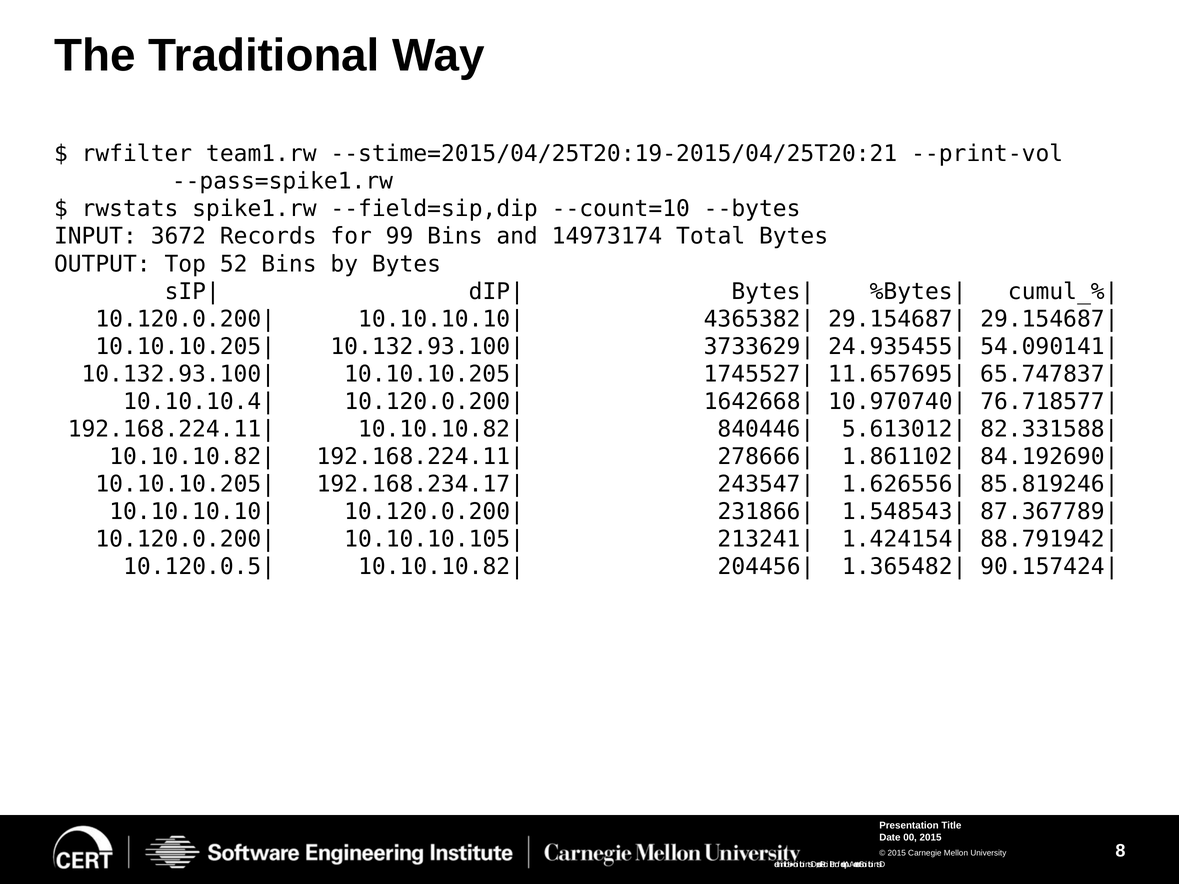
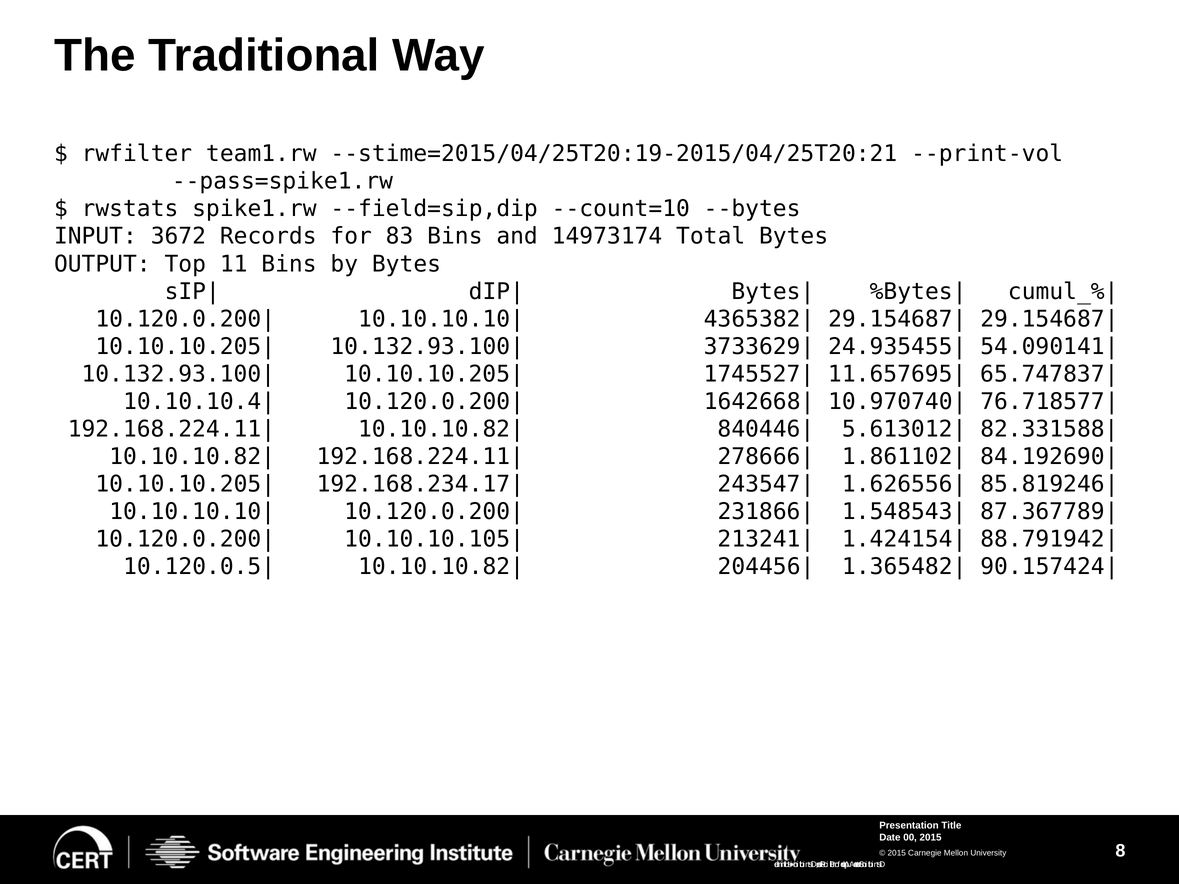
99: 99 -> 83 (400, 236)
52: 52 -> 11 (234, 264)
